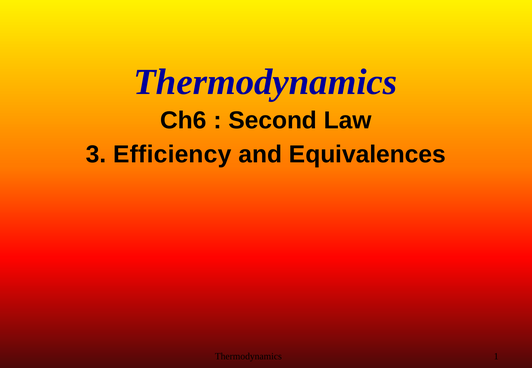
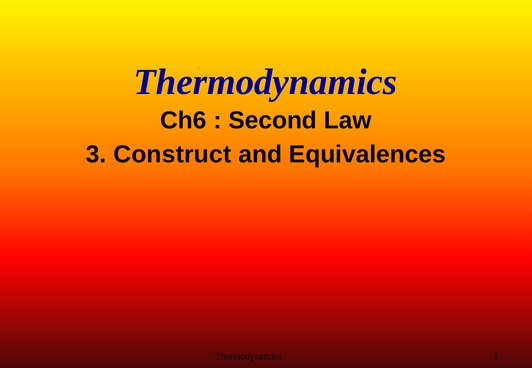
Efficiency: Efficiency -> Construct (172, 154)
